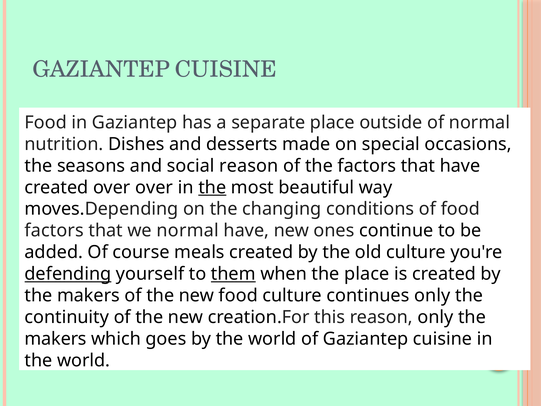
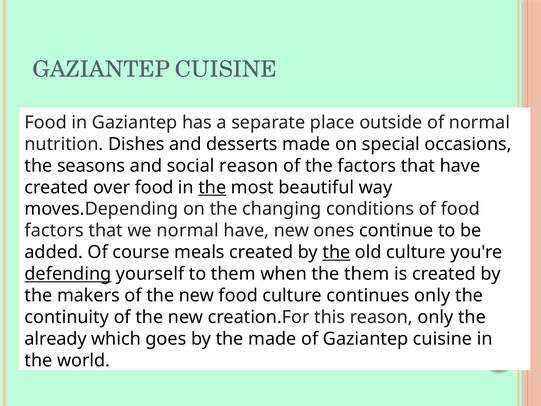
over over: over -> food (154, 187)
the underline: none -> present (336, 252)
them underline: present -> none (233, 274)
the place: place -> them (367, 274)
makers: makers -> already (56, 339)
by the world: world -> made (272, 339)
